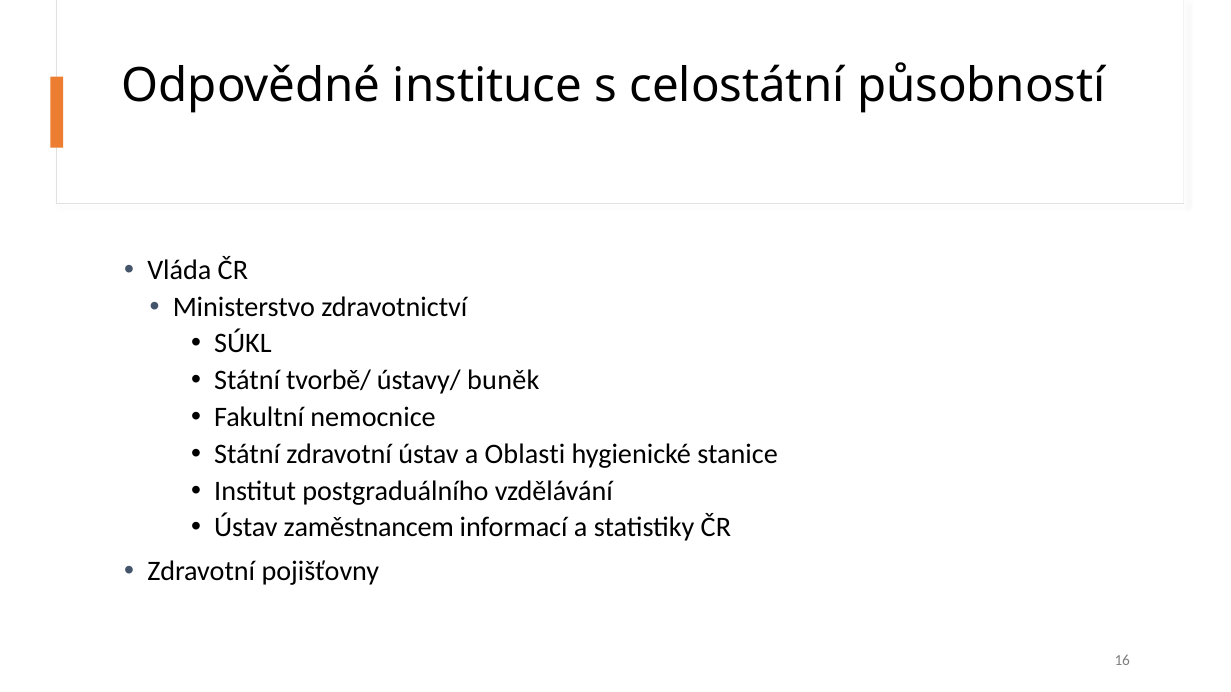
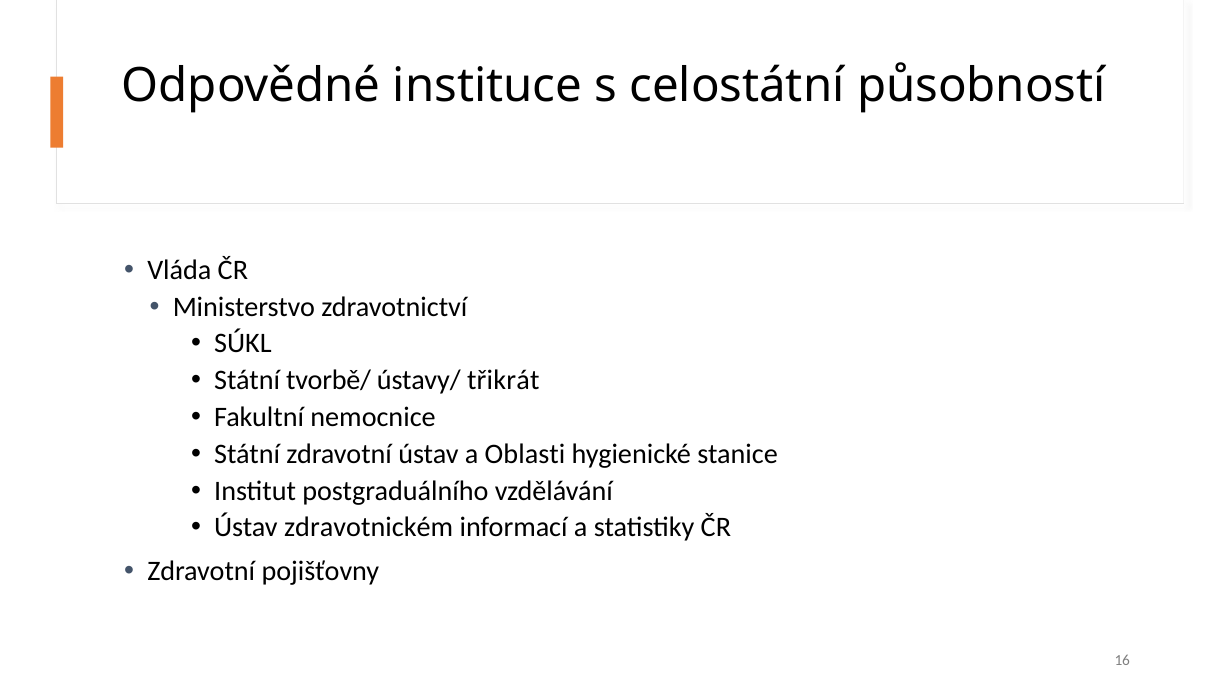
buněk: buněk -> třikrát (503, 381)
zaměstnancem: zaměstnancem -> zdravotnickém (369, 528)
